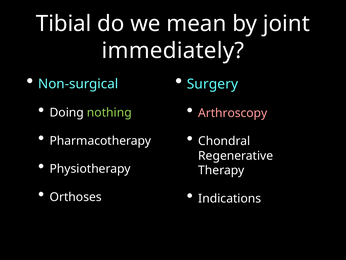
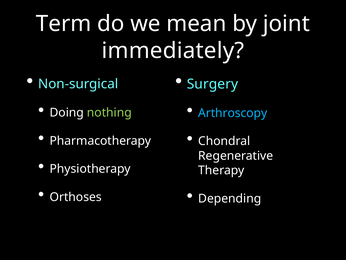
Tibial: Tibial -> Term (64, 24)
Arthroscopy colour: pink -> light blue (233, 113)
Indications: Indications -> Depending (230, 198)
